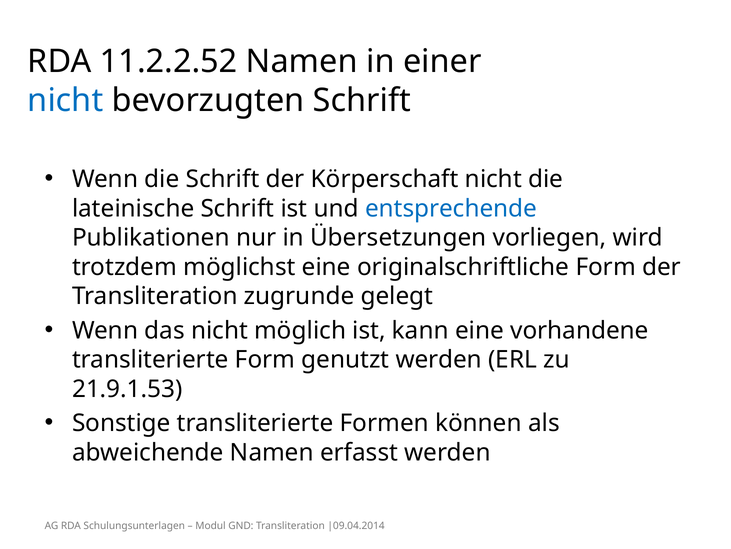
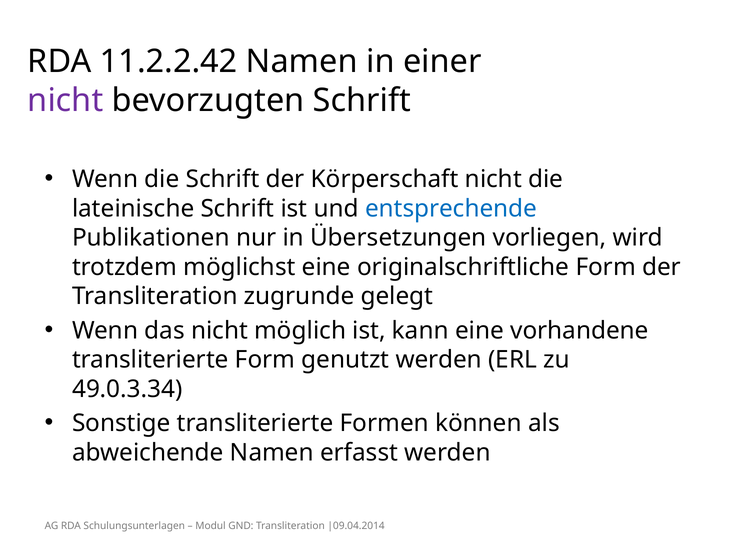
11.2.2.52: 11.2.2.52 -> 11.2.2.42 (169, 62)
nicht colour: blue -> purple (65, 101)
21.9.1.53: 21.9.1.53 -> 49.0.3.34 (127, 389)
